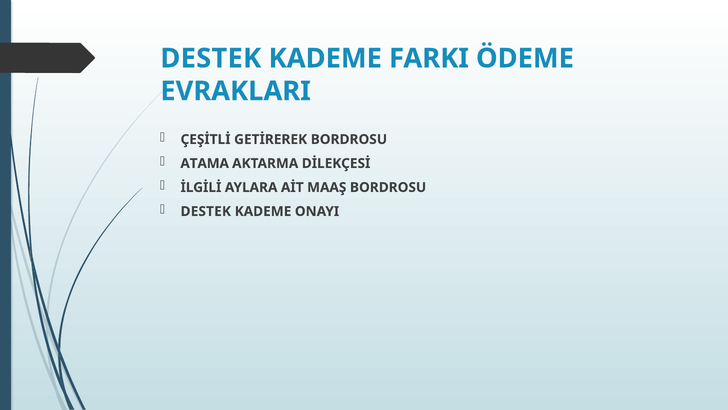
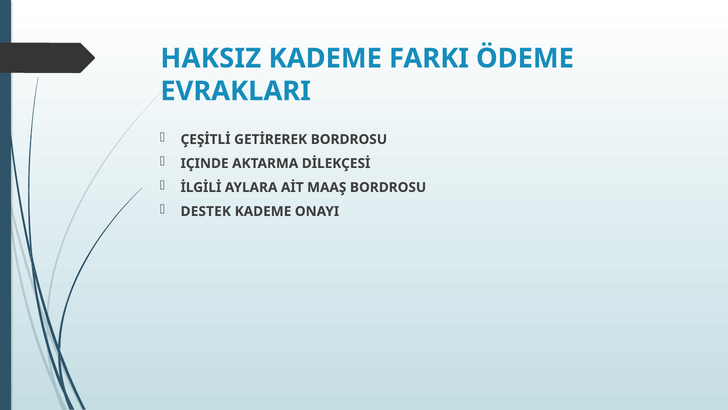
DESTEK: DESTEK -> HAKSIZ (211, 58)
ATAMA: ATAMA -> IÇINDE (205, 163)
